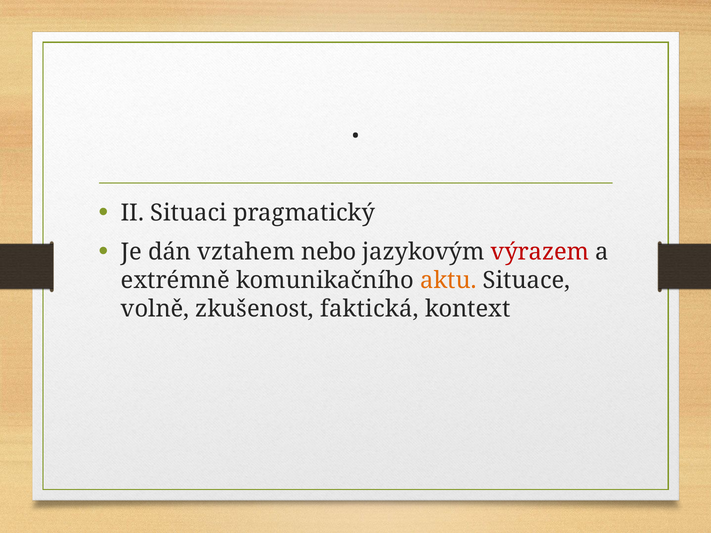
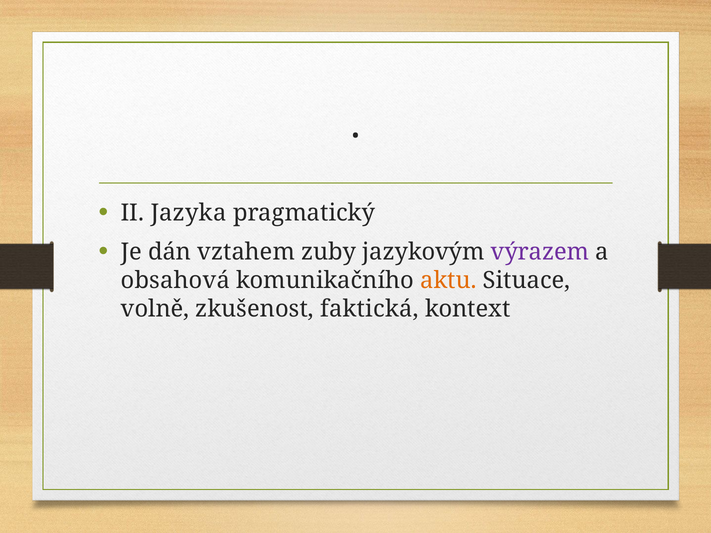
Situaci: Situaci -> Jazyka (189, 213)
nebo: nebo -> zuby (329, 252)
výrazem colour: red -> purple (540, 252)
extrémně: extrémně -> obsahová (175, 281)
